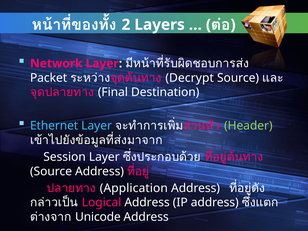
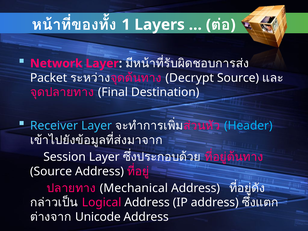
2: 2 -> 1 (126, 25)
Ethernet: Ethernet -> Receiver (54, 126)
Header colour: light green -> light blue (248, 126)
Application: Application -> Mechanical (134, 188)
